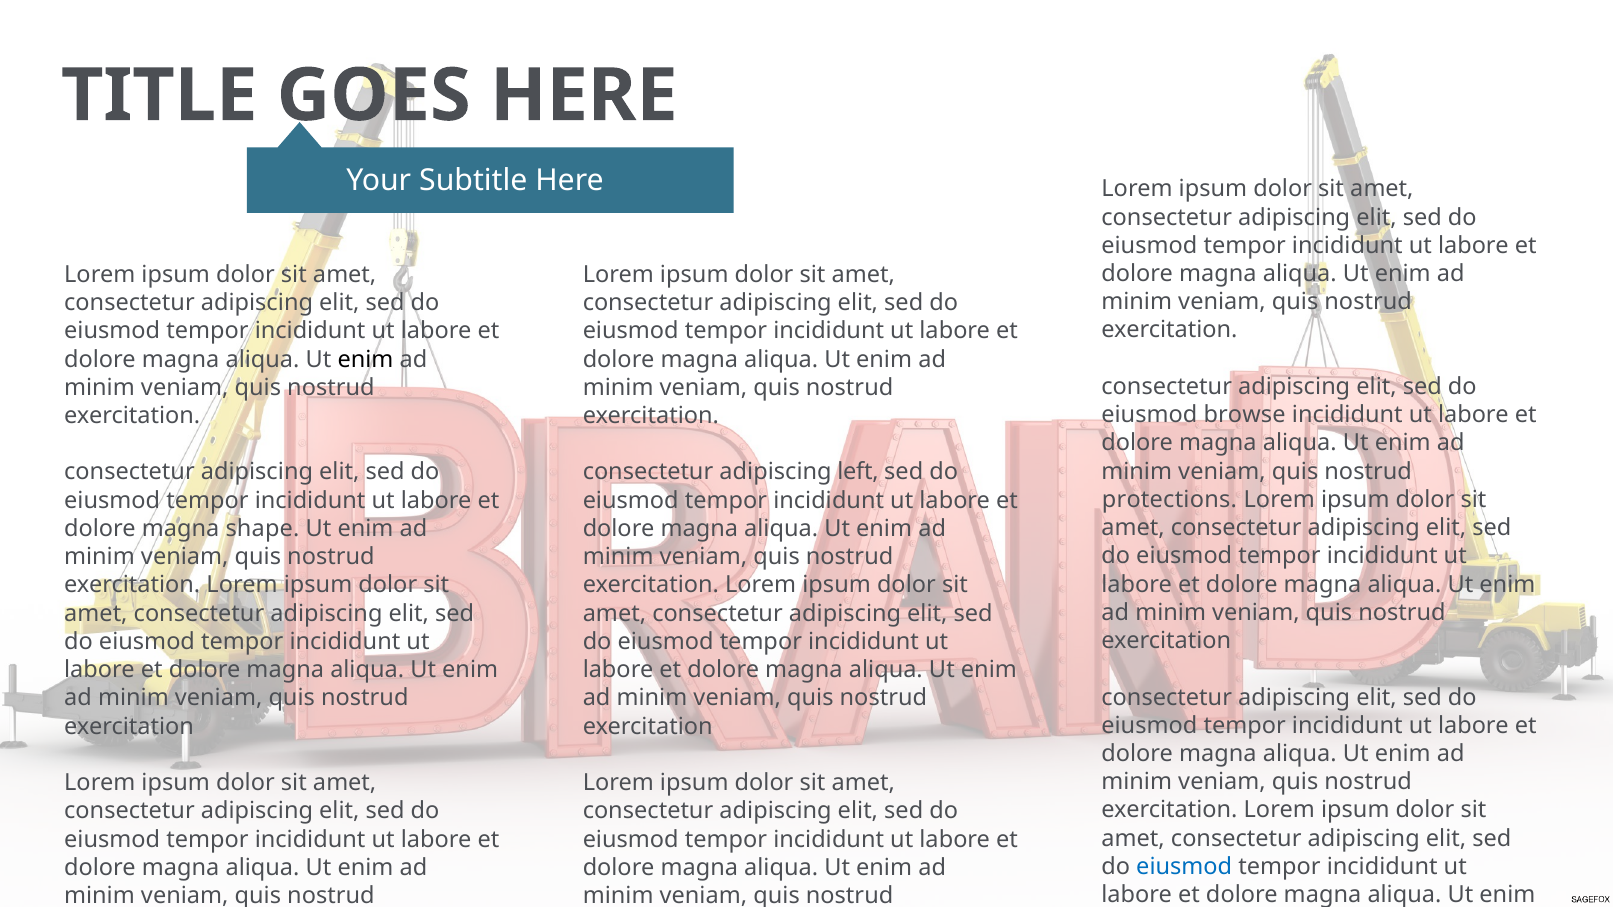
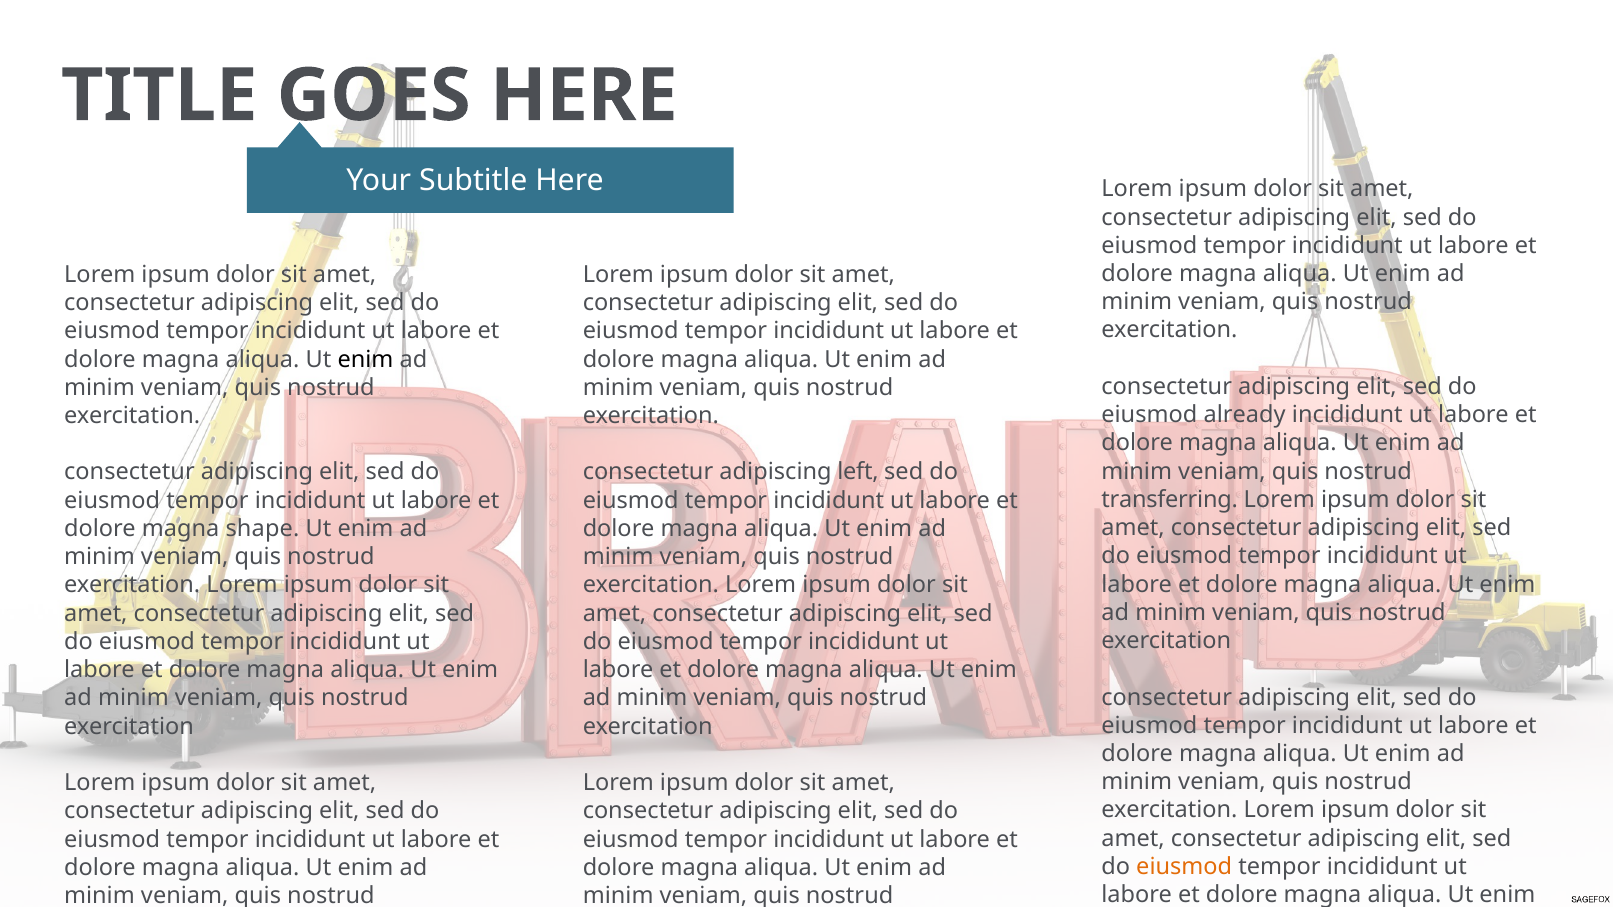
browse: browse -> already (1245, 415)
protections: protections -> transferring (1170, 500)
eiusmod colour: blue -> orange (1184, 867)
